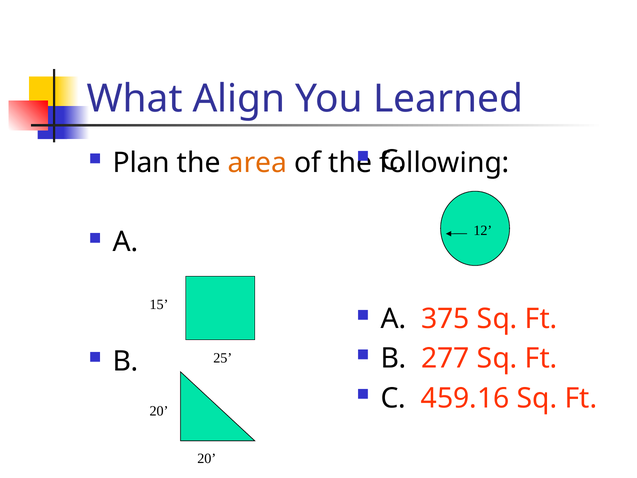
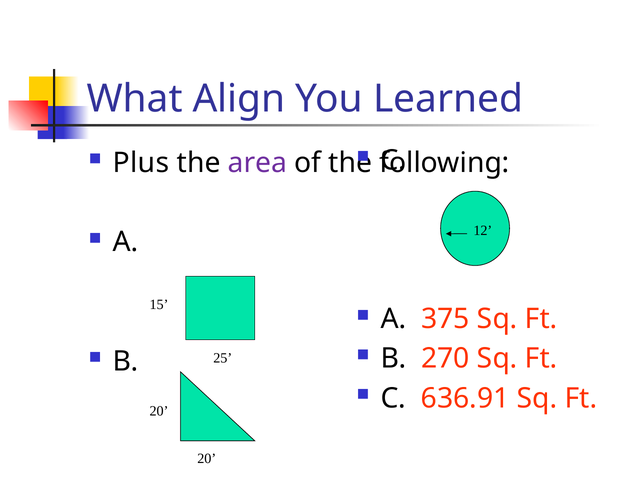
Plan: Plan -> Plus (141, 163)
area colour: orange -> purple (257, 163)
277: 277 -> 270 (445, 358)
459.16: 459.16 -> 636.91 (465, 398)
